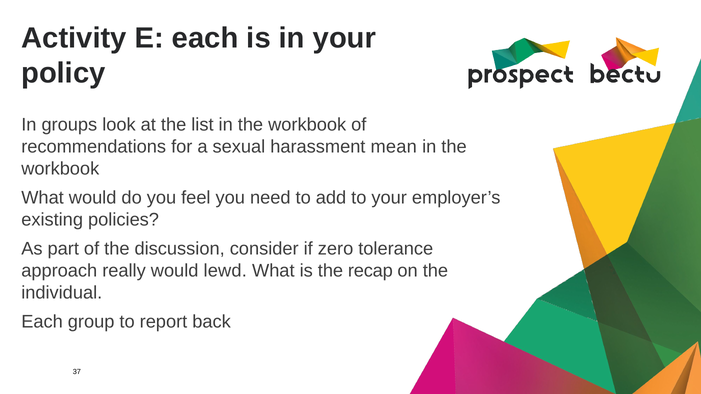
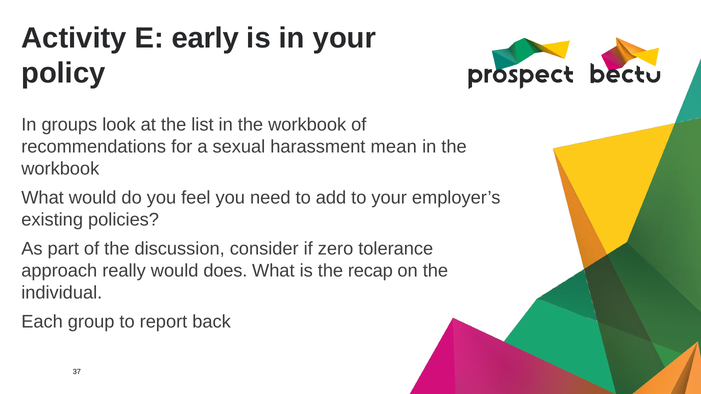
E each: each -> early (205, 38)
lewd: lewd -> does (225, 271)
